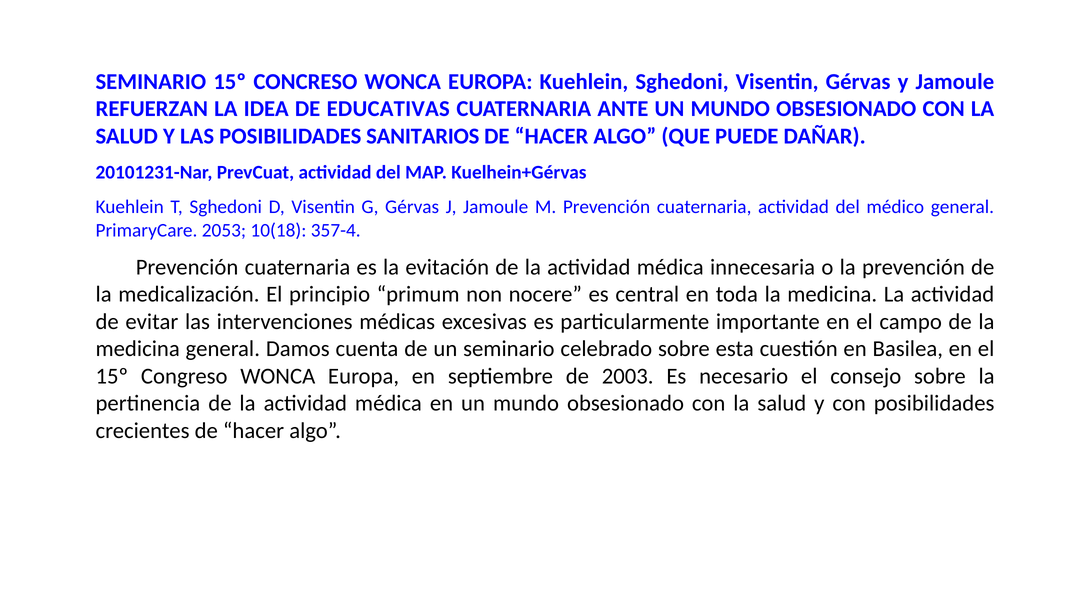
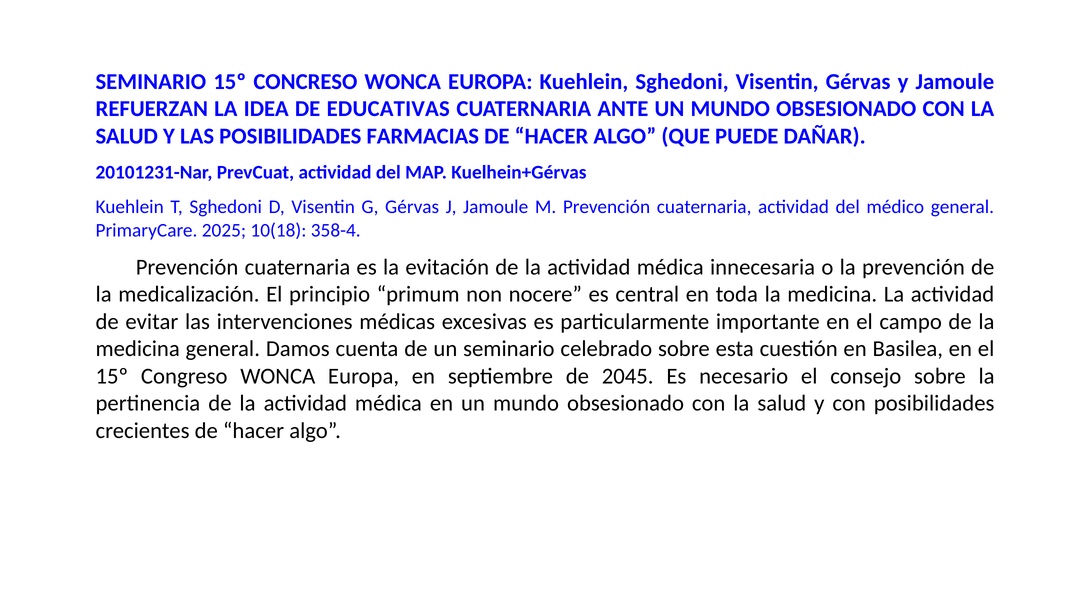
SANITARIOS: SANITARIOS -> FARMACIAS (423, 136)
2053: 2053 -> 2025 (224, 230)
357-4: 357-4 -> 358-4 (336, 230)
2003: 2003 -> 2045 (628, 376)
